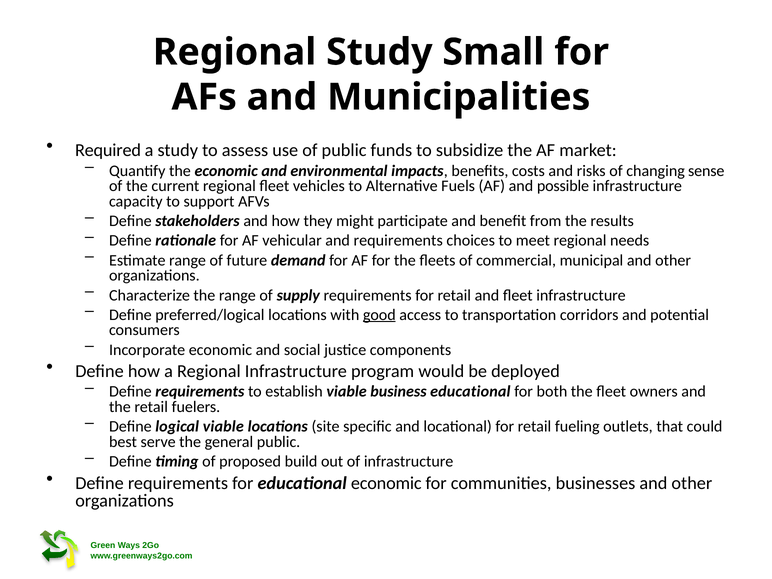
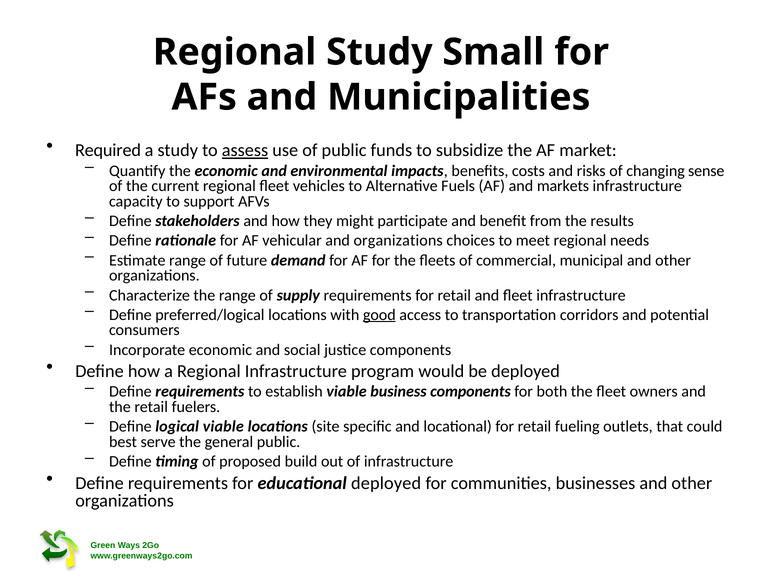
assess underline: none -> present (245, 150)
possible: possible -> markets (563, 186)
and requirements: requirements -> organizations (398, 241)
business educational: educational -> components (470, 392)
educational economic: economic -> deployed (386, 483)
